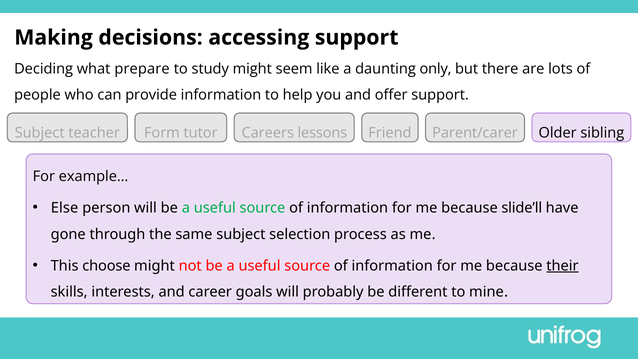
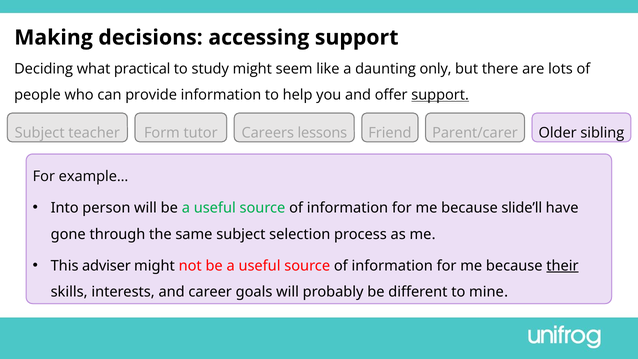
prepare: prepare -> practical (142, 69)
support underline: none -> present (440, 95)
Else: Else -> Into (65, 208)
choose: choose -> adviser (106, 266)
